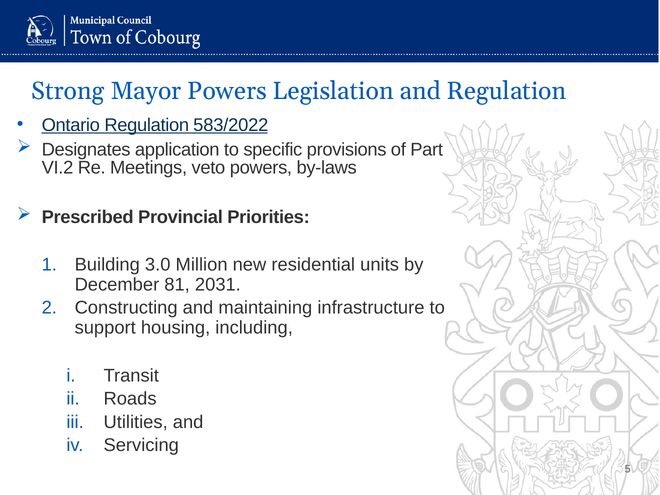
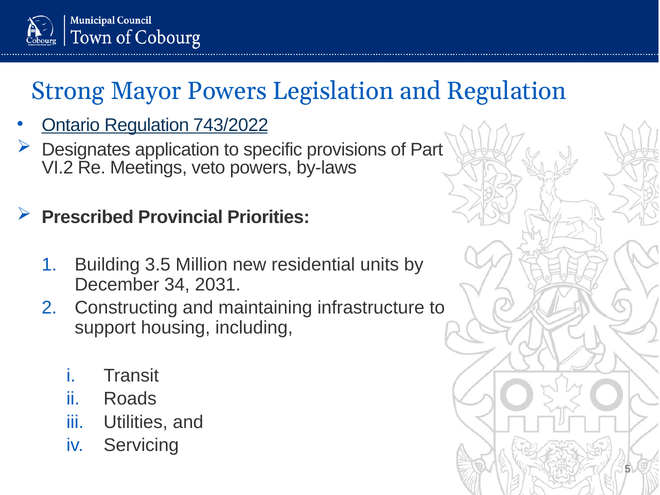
583/2022: 583/2022 -> 743/2022 (231, 125)
3.0: 3.0 -> 3.5 (158, 265)
81: 81 -> 34 (177, 285)
